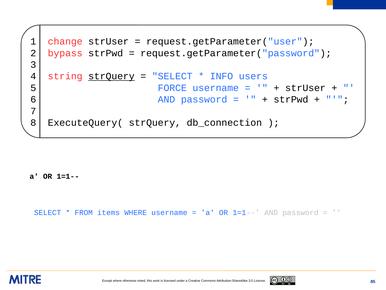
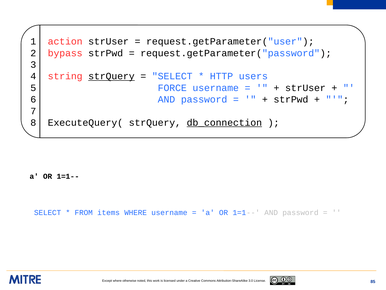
change: change -> action (65, 41)
INFO: INFO -> HTTP (221, 76)
db_connection underline: none -> present (224, 122)
